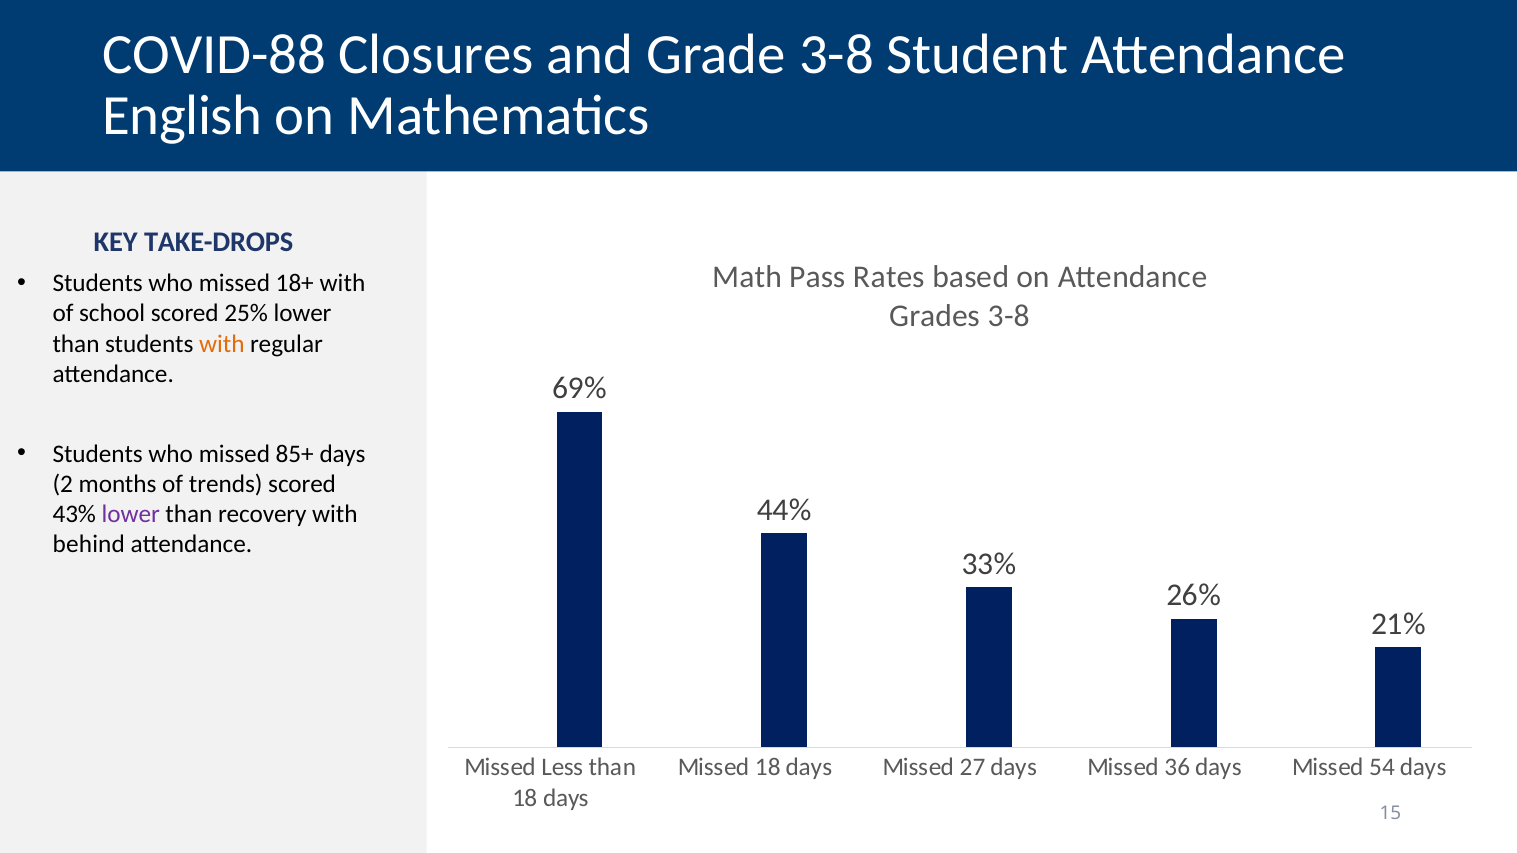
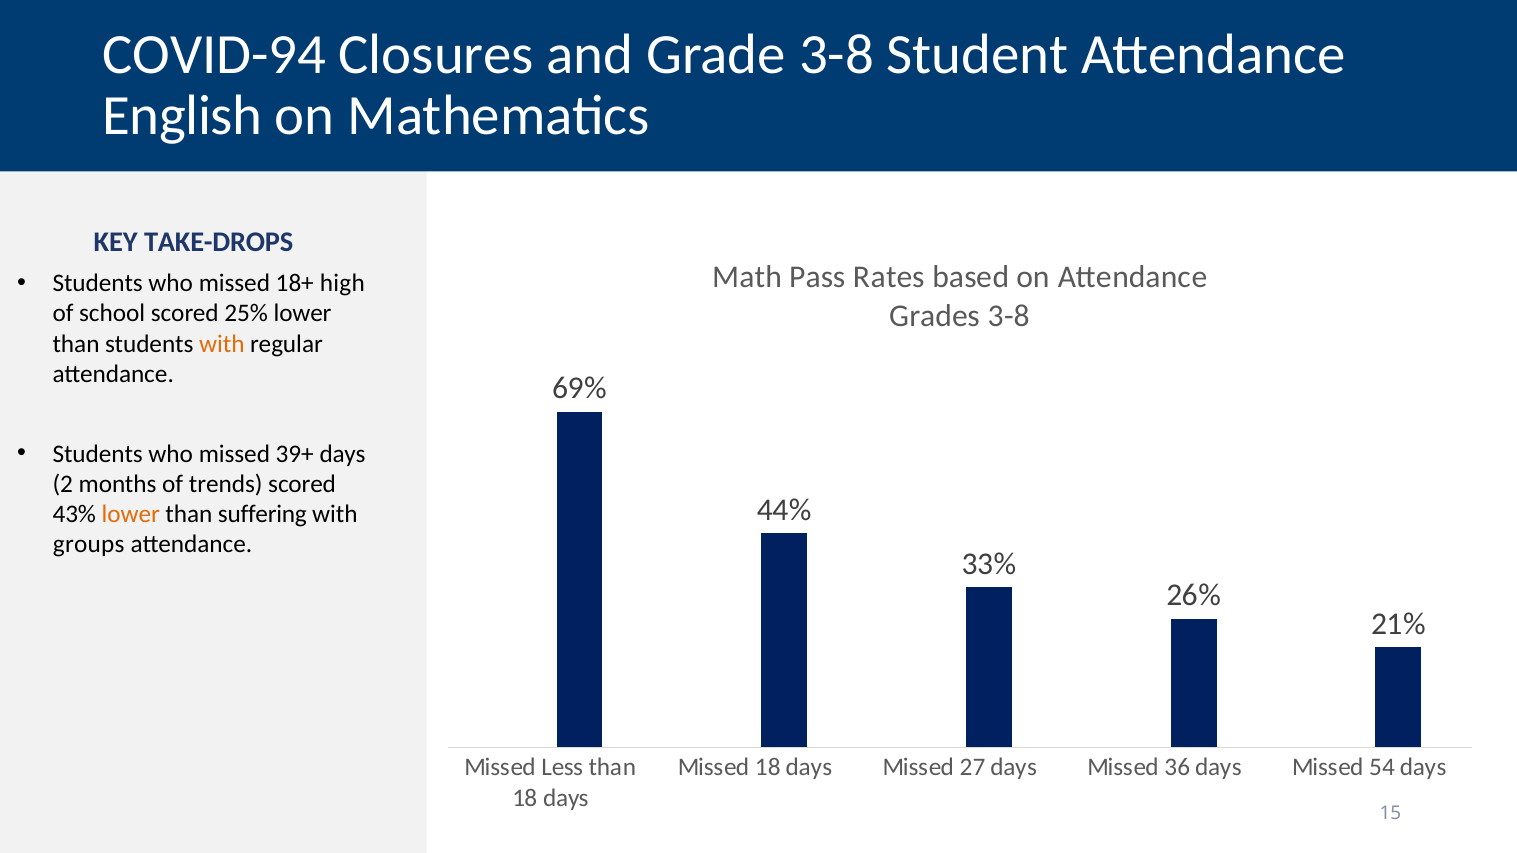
COVID-88: COVID-88 -> COVID-94 (214, 55)
18+ with: with -> high (342, 283)
85+: 85+ -> 39+ (295, 454)
lower colour: purple -> orange (131, 515)
recovery: recovery -> suffering (262, 515)
behind: behind -> groups (89, 545)
